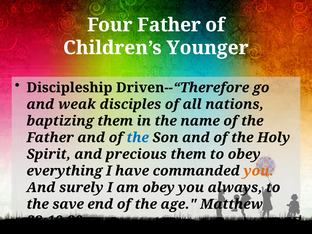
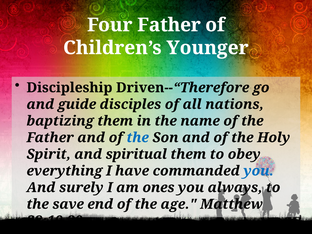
weak: weak -> guide (77, 104)
precious: precious -> spiritual (136, 154)
you colour: orange -> blue (259, 171)
am obey: obey -> ones (159, 188)
